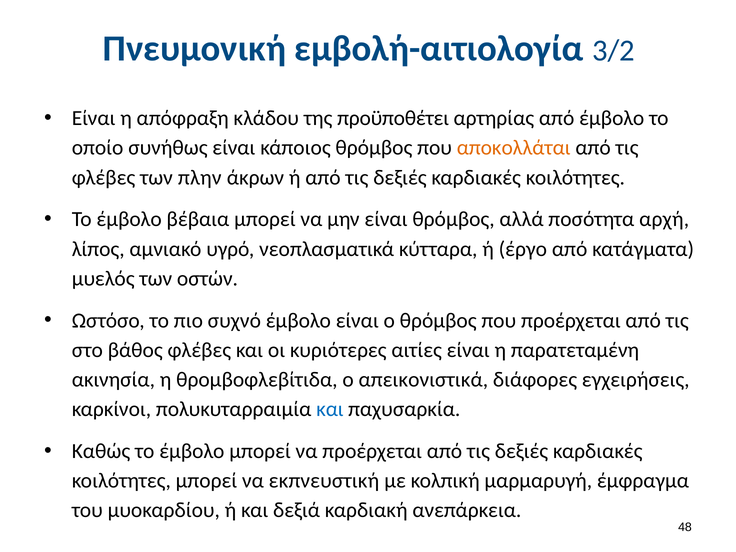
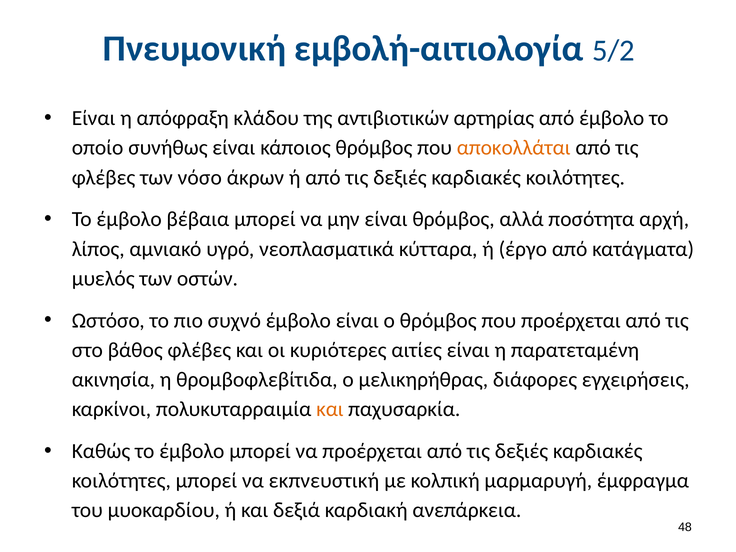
3/2: 3/2 -> 5/2 (613, 51)
προϋποθέτει: προϋποθέτει -> αντιβιοτικών (393, 118)
πλην: πλην -> νόσο (200, 177)
απεικονιστικά: απεικονιστικά -> μελικηρήθρας (423, 380)
και colour: blue -> orange (330, 409)
